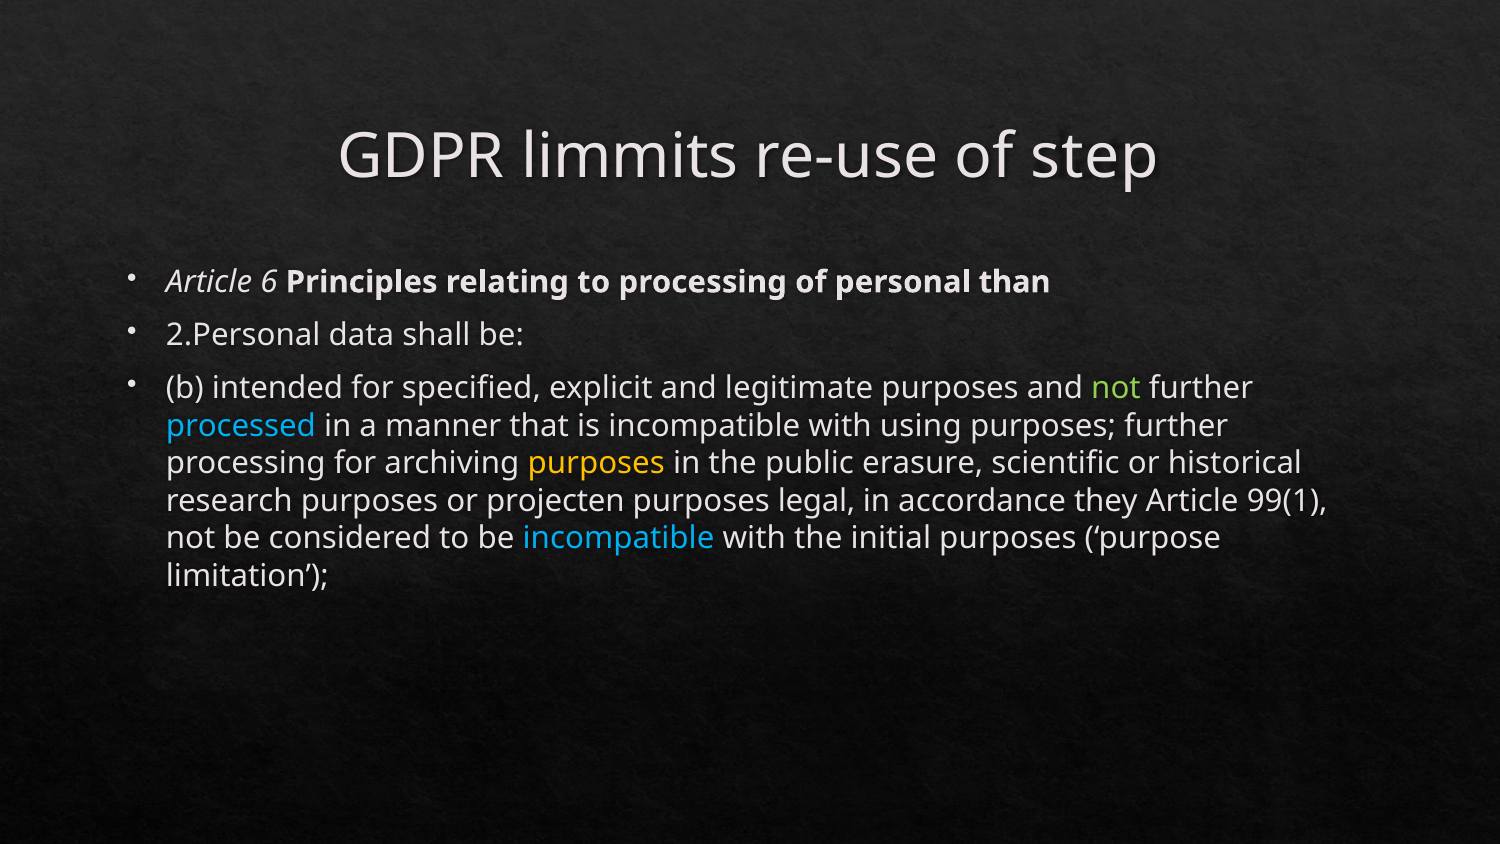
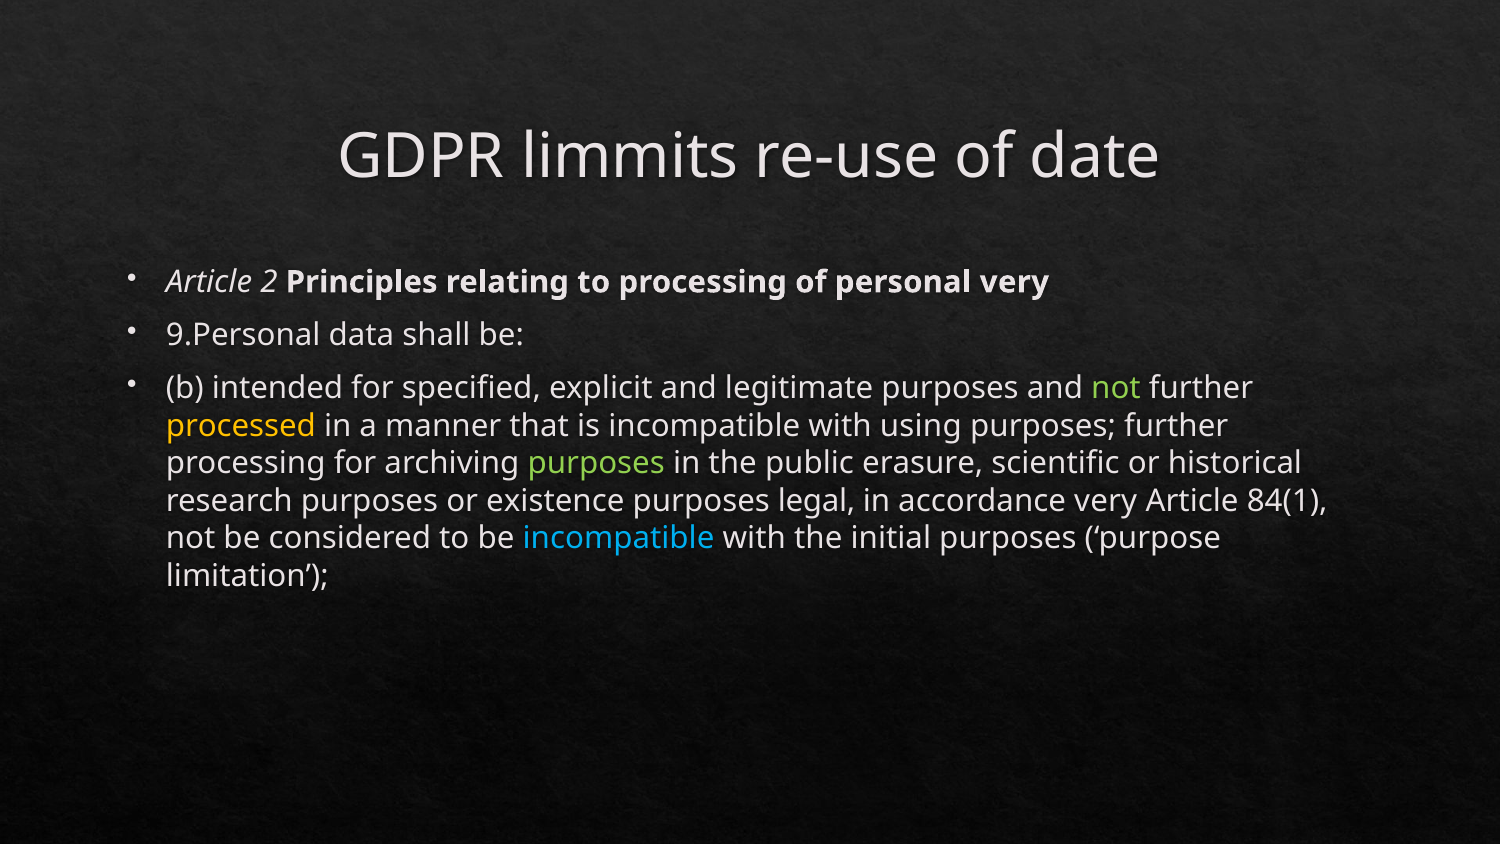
step: step -> date (1095, 157)
6: 6 -> 2 (269, 282)
personal than: than -> very (1014, 282)
2.Personal: 2.Personal -> 9.Personal (243, 335)
processed colour: light blue -> yellow (241, 426)
purposes colour: yellow -> light green (596, 463)
projecten: projecten -> existence (555, 501)
accordance they: they -> very (1106, 501)
99(1: 99(1 -> 84(1 (1287, 501)
